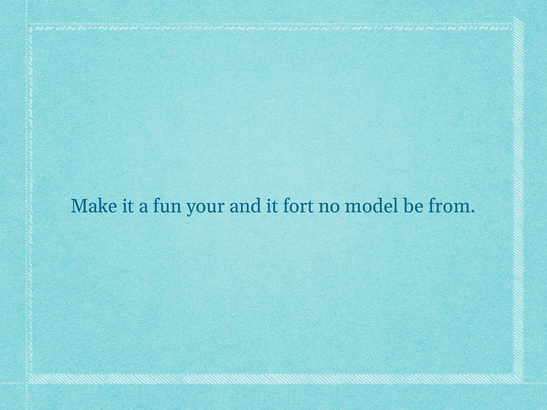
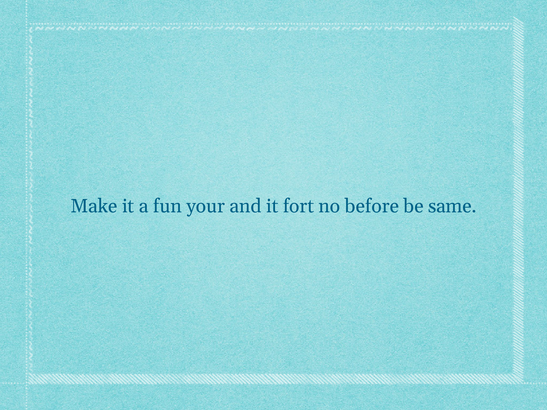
model: model -> before (372, 206)
from: from -> same (452, 206)
